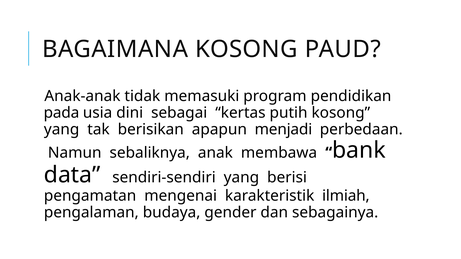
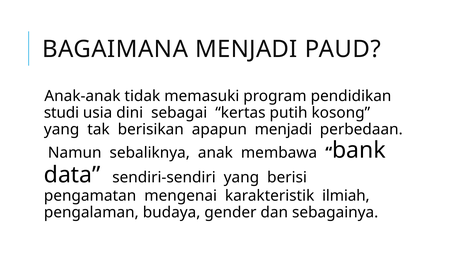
BAGAIMANA KOSONG: KOSONG -> MENJADI (246, 49)
pada: pada -> studi (61, 113)
